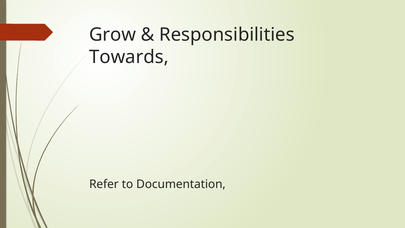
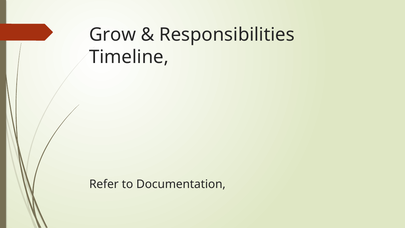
Towards: Towards -> Timeline (129, 57)
